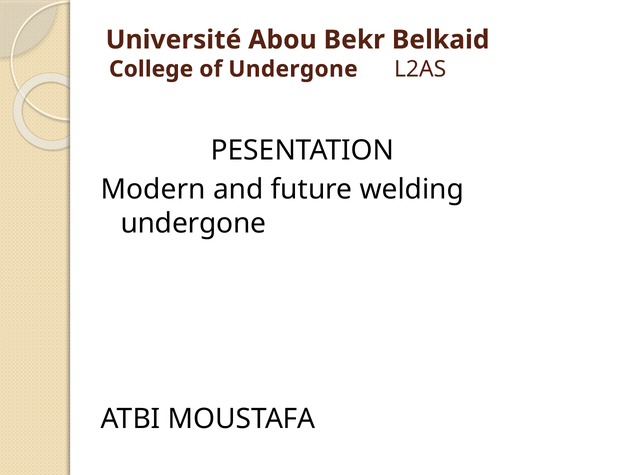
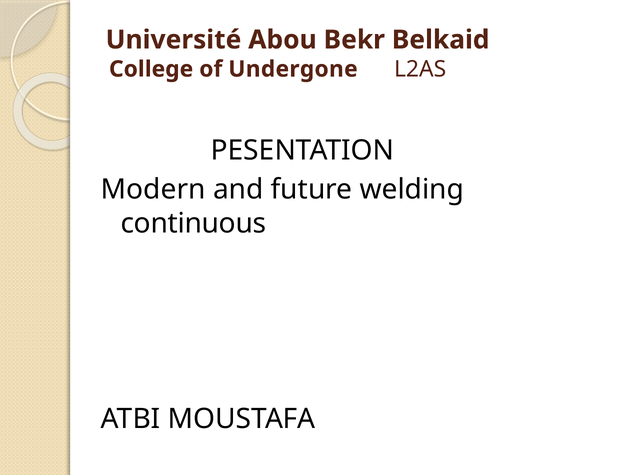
undergone: undergone -> continuous (193, 223)
